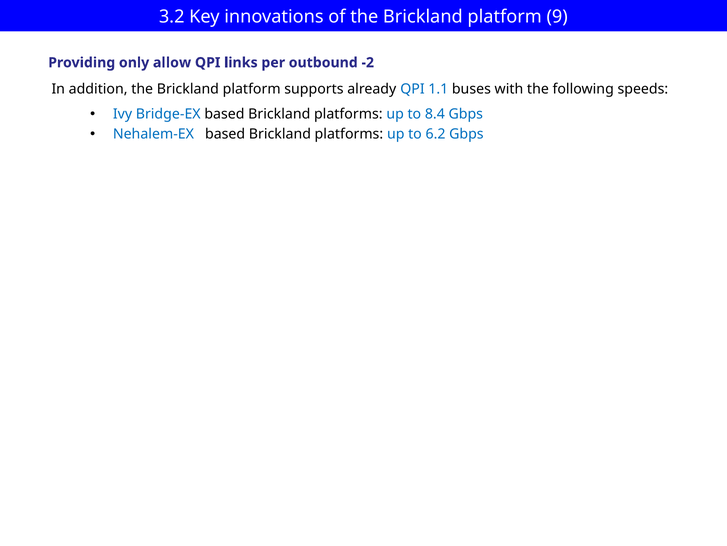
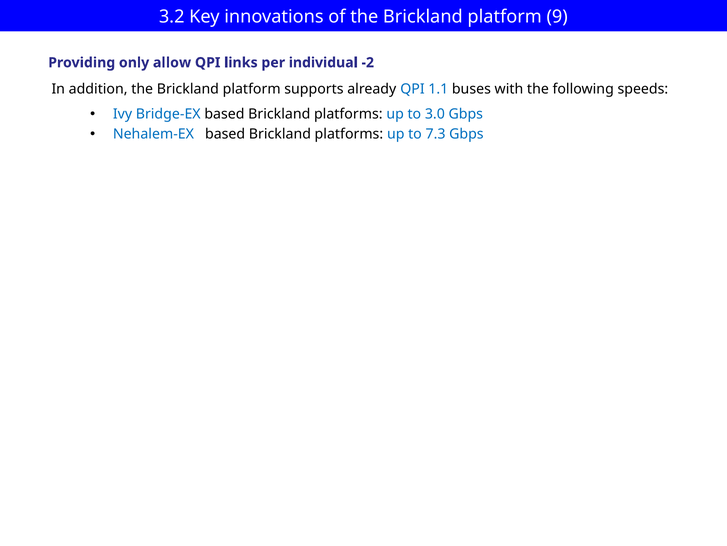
outbound: outbound -> individual (323, 63)
8.4: 8.4 -> 3.0 (435, 114)
6.2: 6.2 -> 7.3 (436, 134)
